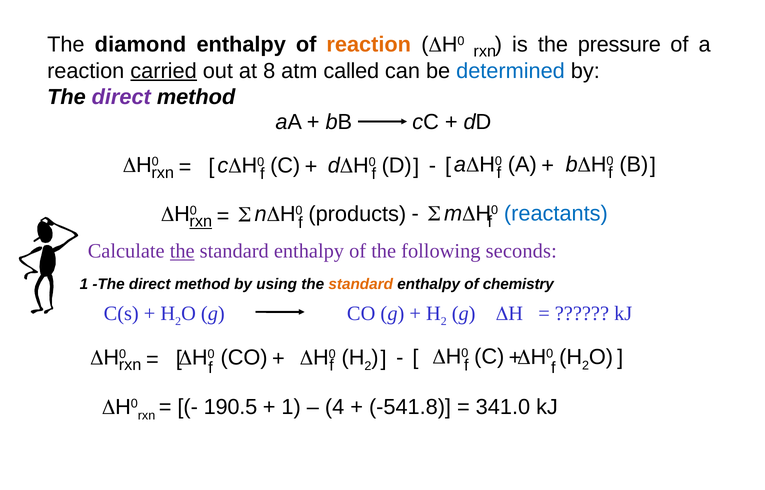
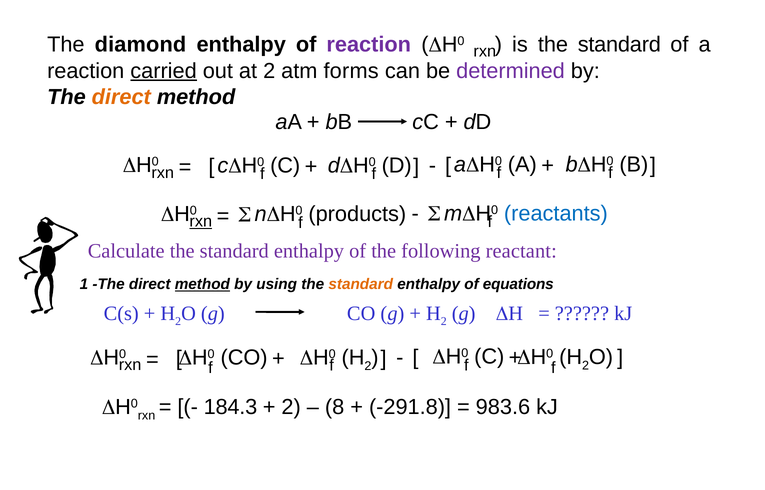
reaction colour: orange -> purple (369, 45)
is the pressure: pressure -> standard (619, 45)
at 8: 8 -> 2 (269, 71)
called: called -> forms (351, 71)
determined colour: blue -> purple (511, 71)
direct colour: purple -> orange (121, 97)
the underline: present -> none (182, 251)
seconds: seconds -> reactant (521, 251)
method underline: none -> present (202, 284)
chemistry: chemistry -> equations (518, 284)
190.5: 190.5 -> 184.3 (230, 407)
1: 1 -> 2 (291, 407)
4: 4 -> 8 (335, 407)
-541.8: -541.8 -> -291.8 (410, 407)
341.0: 341.0 -> 983.6 (503, 407)
